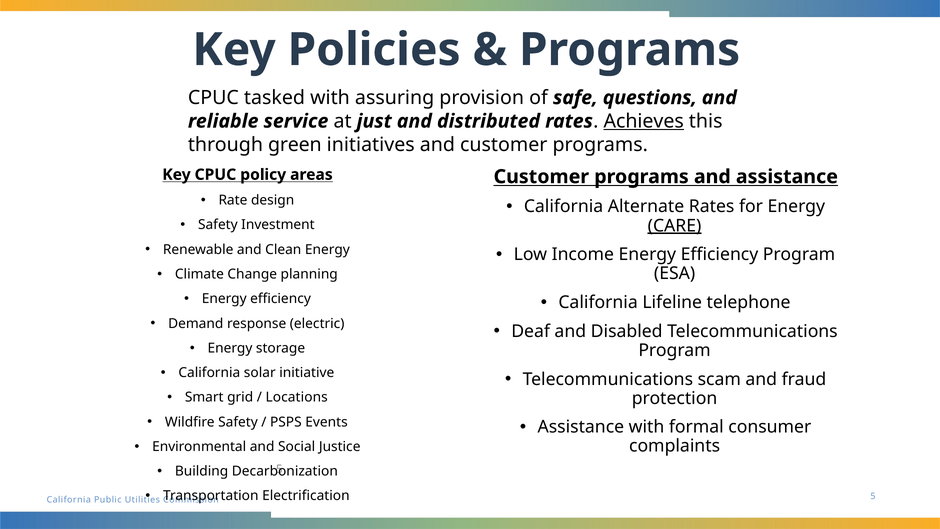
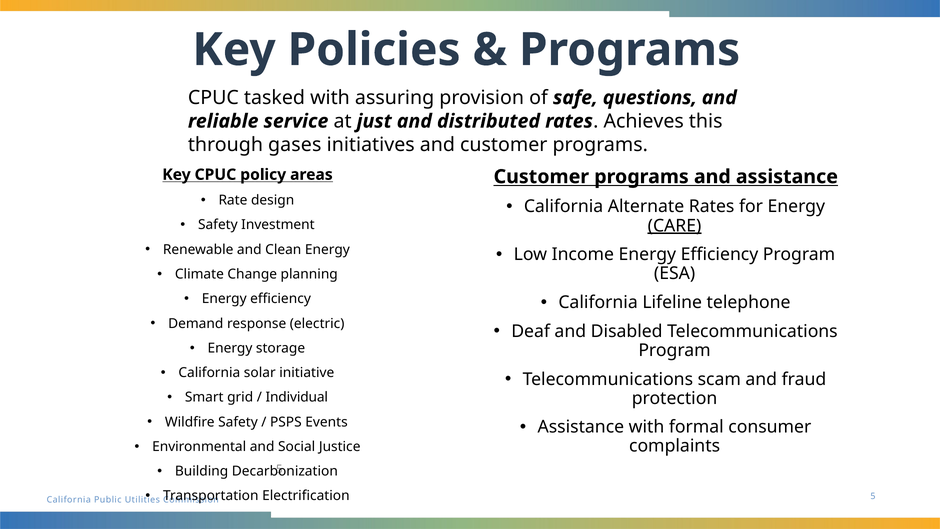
Achieves underline: present -> none (644, 121)
green: green -> gases (295, 145)
Locations: Locations -> Individual (297, 397)
